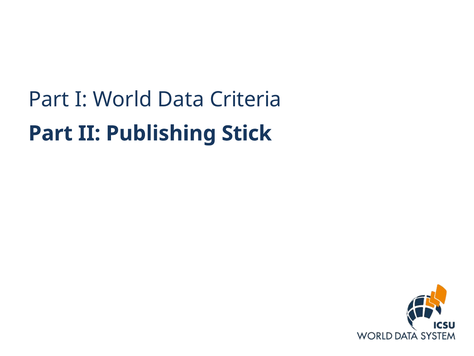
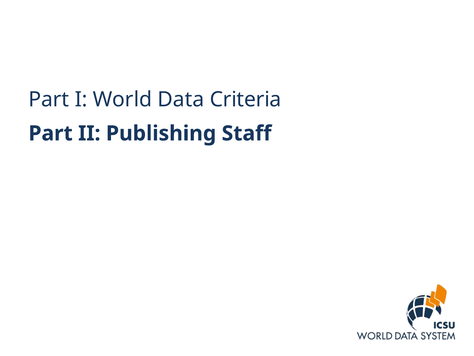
Stick: Stick -> Staff (247, 133)
